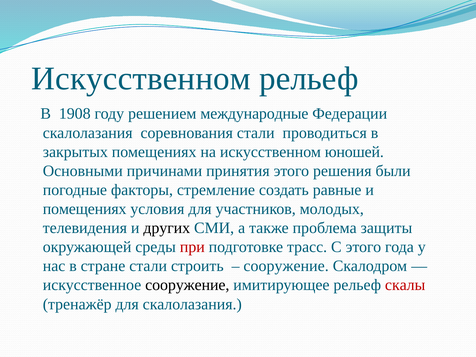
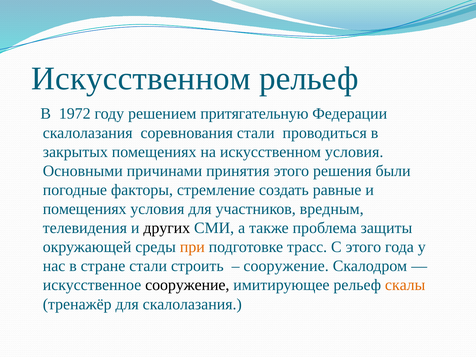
1908: 1908 -> 1972 (75, 114)
международные: международные -> притягательную (254, 114)
искусственном юношей: юношей -> условия (354, 152)
молодых: молодых -> вредным (332, 209)
при colour: red -> orange (192, 247)
скалы colour: red -> orange (405, 285)
